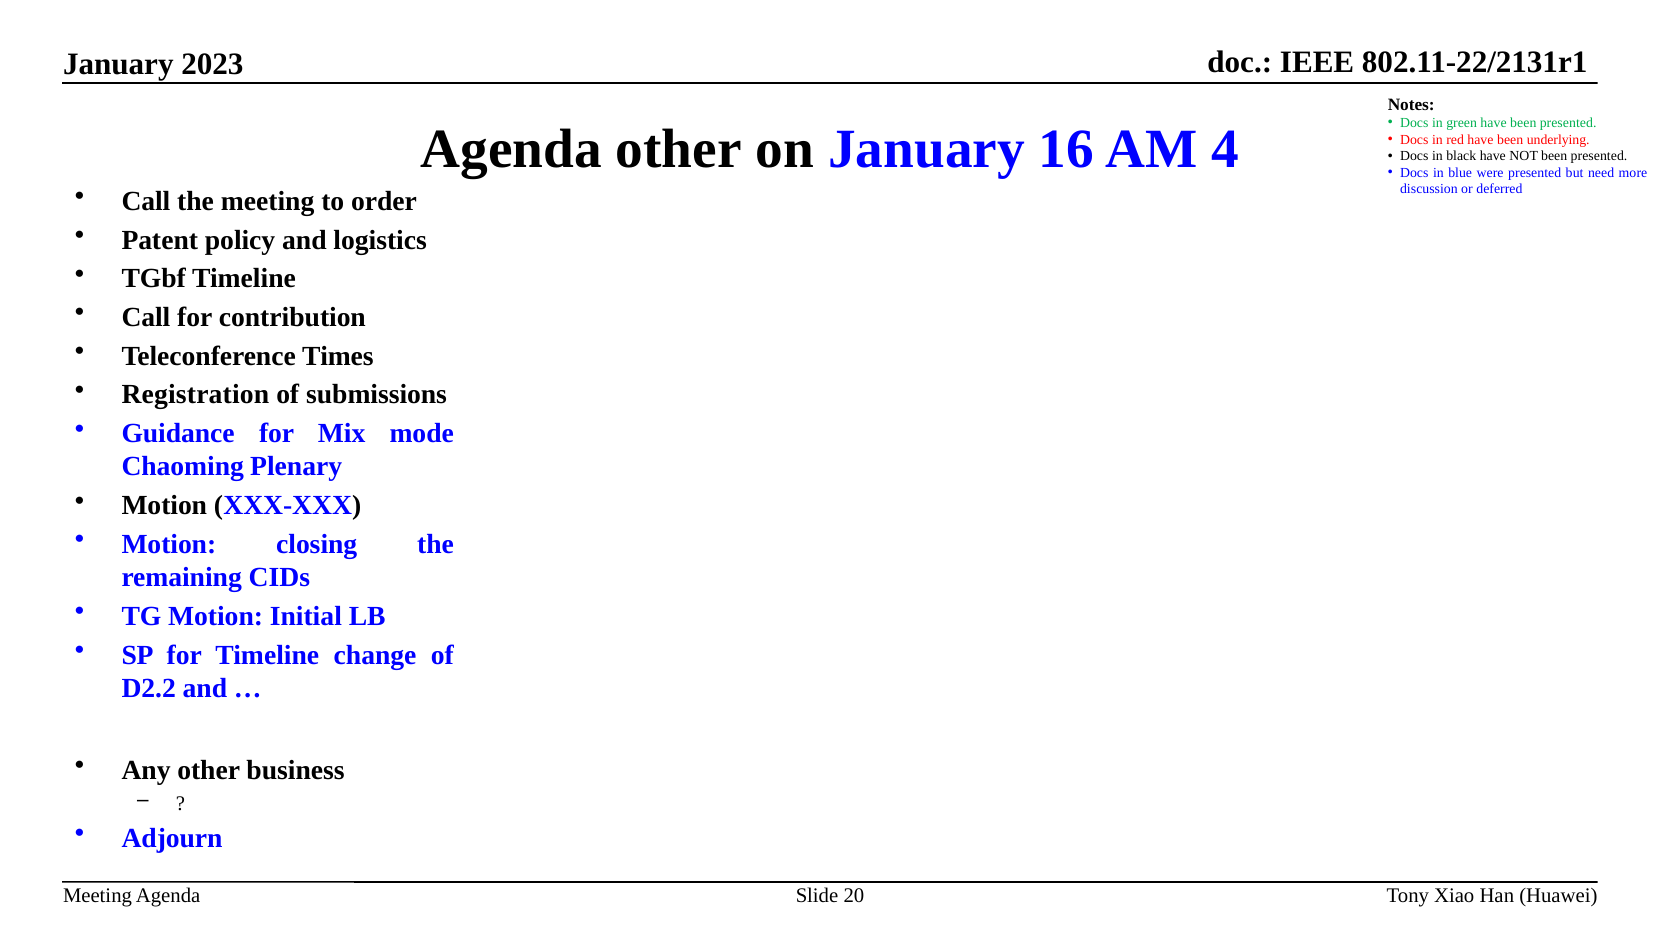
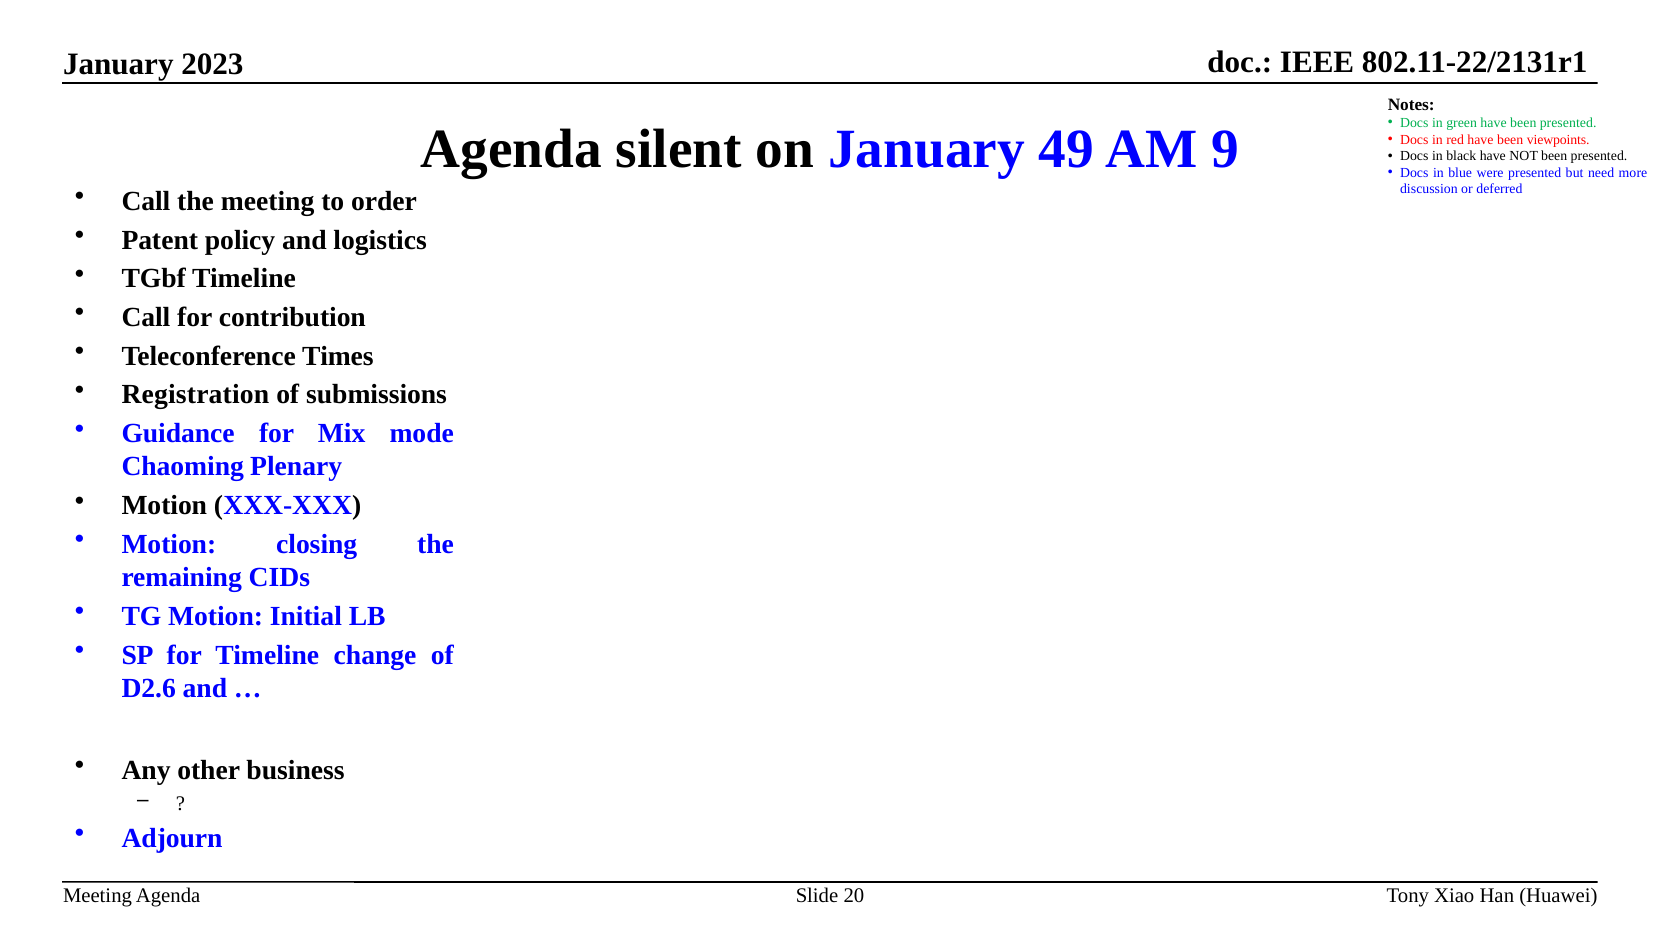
Agenda other: other -> silent (679, 149)
16: 16 -> 49 (1067, 149)
4: 4 -> 9 (1225, 149)
underlying: underlying -> viewpoints (1558, 140)
D2.2: D2.2 -> D2.6 (149, 688)
